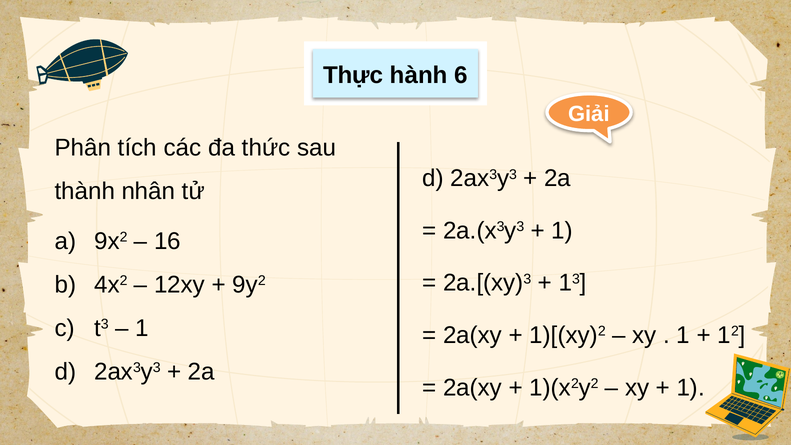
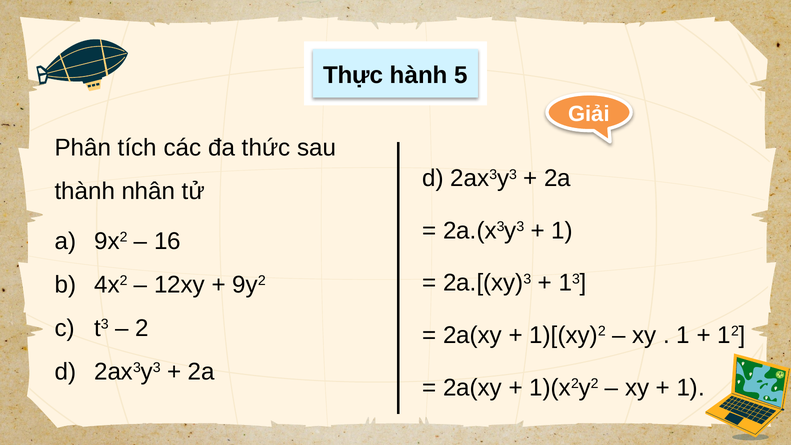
6: 6 -> 5 (461, 75)
1: 1 -> 2 (142, 328)
